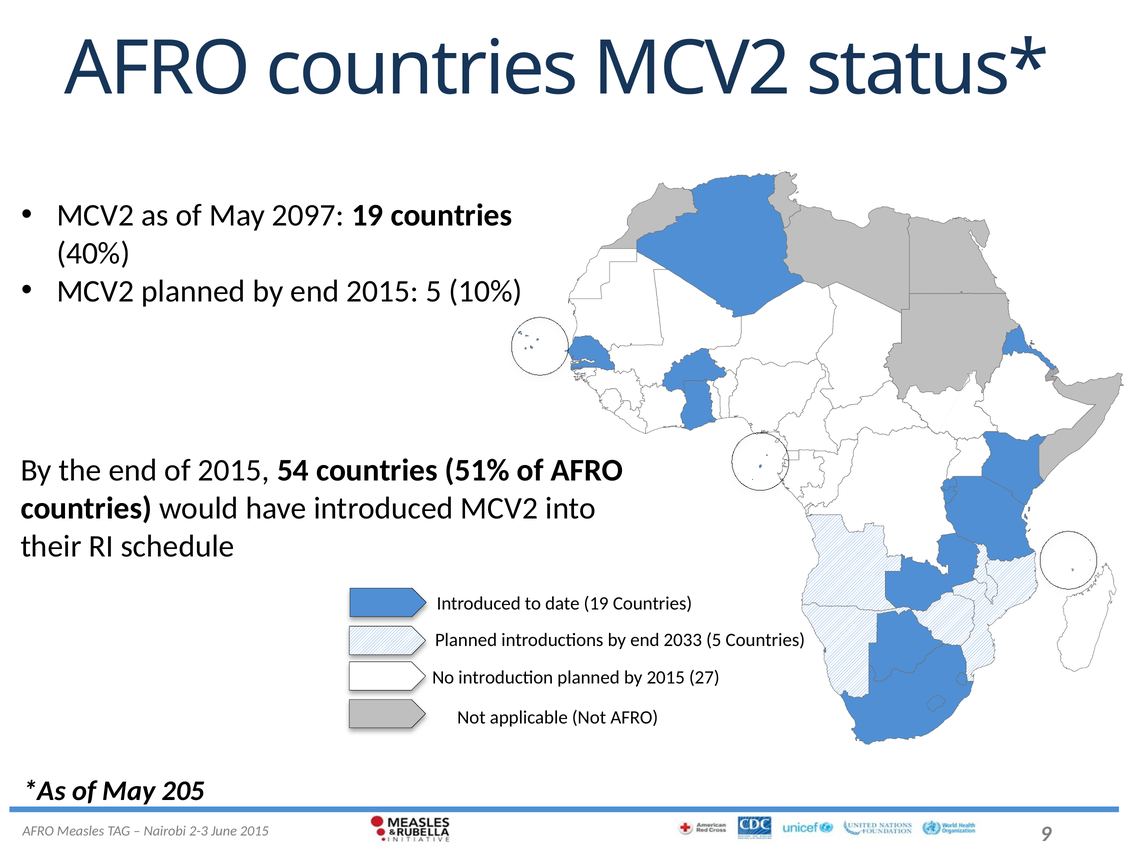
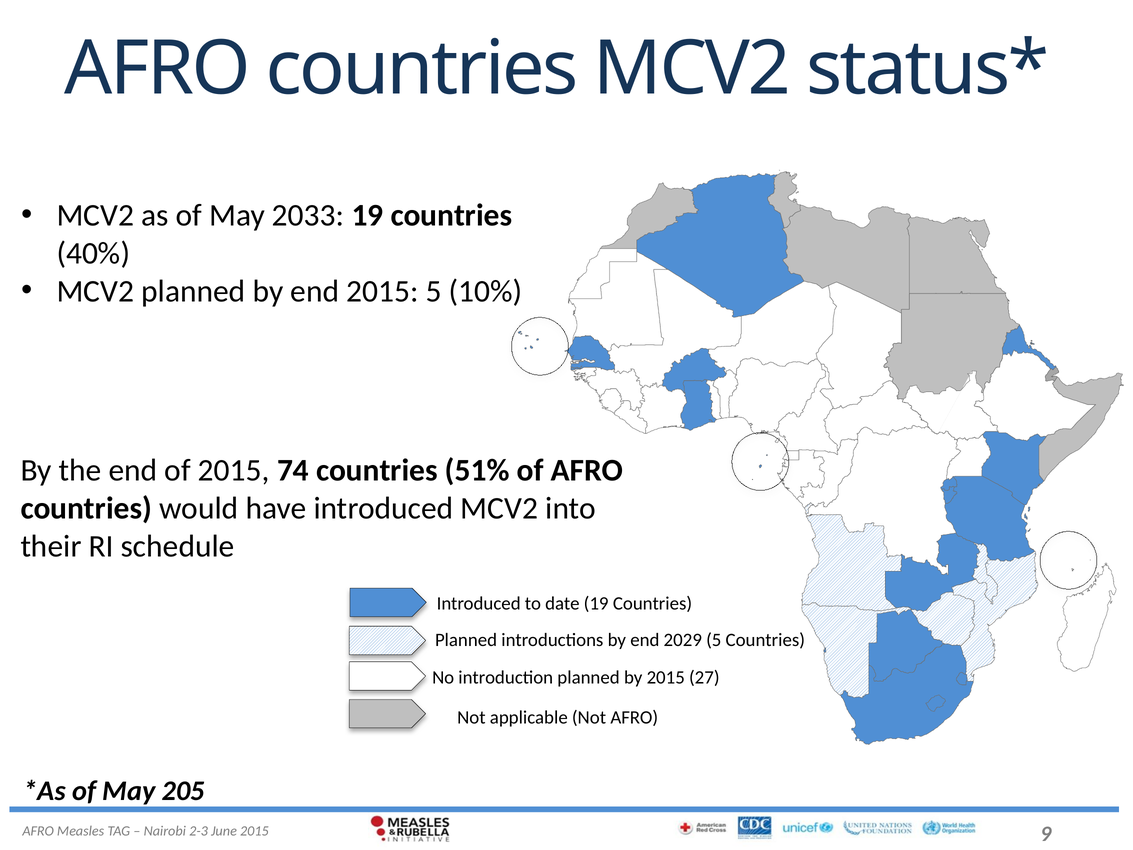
2097: 2097 -> 2033 (308, 215)
54: 54 -> 74 (293, 470)
2033: 2033 -> 2029 (683, 640)
